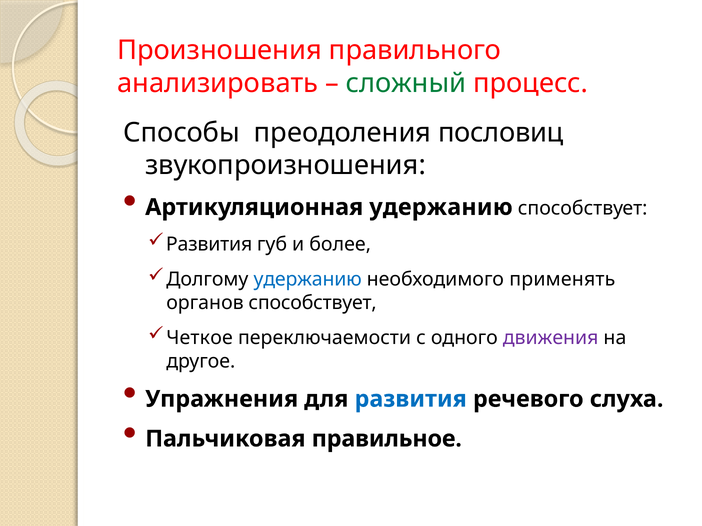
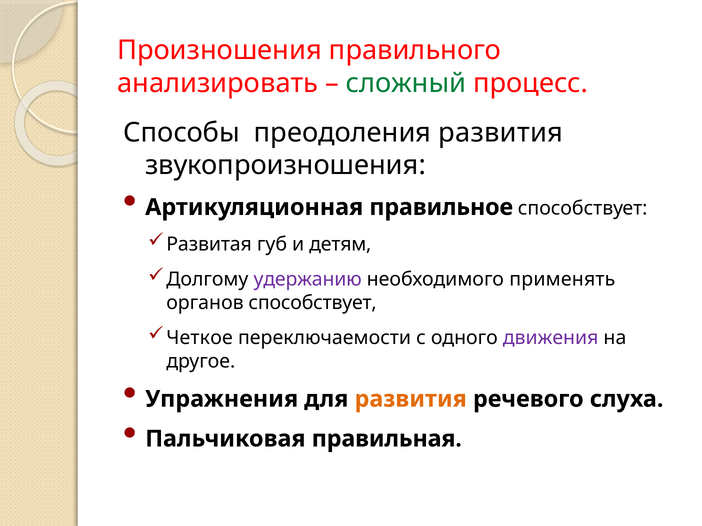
преодоления пословиц: пословиц -> развития (501, 133)
Артикуляционная удержанию: удержанию -> правильное (441, 207)
Развития: Развития -> Развитая (209, 245)
более: более -> детям (340, 245)
удержанию colour: blue -> purple (308, 280)
развития colour: blue -> orange (411, 399)
правильное: правильное -> правильная (387, 439)
